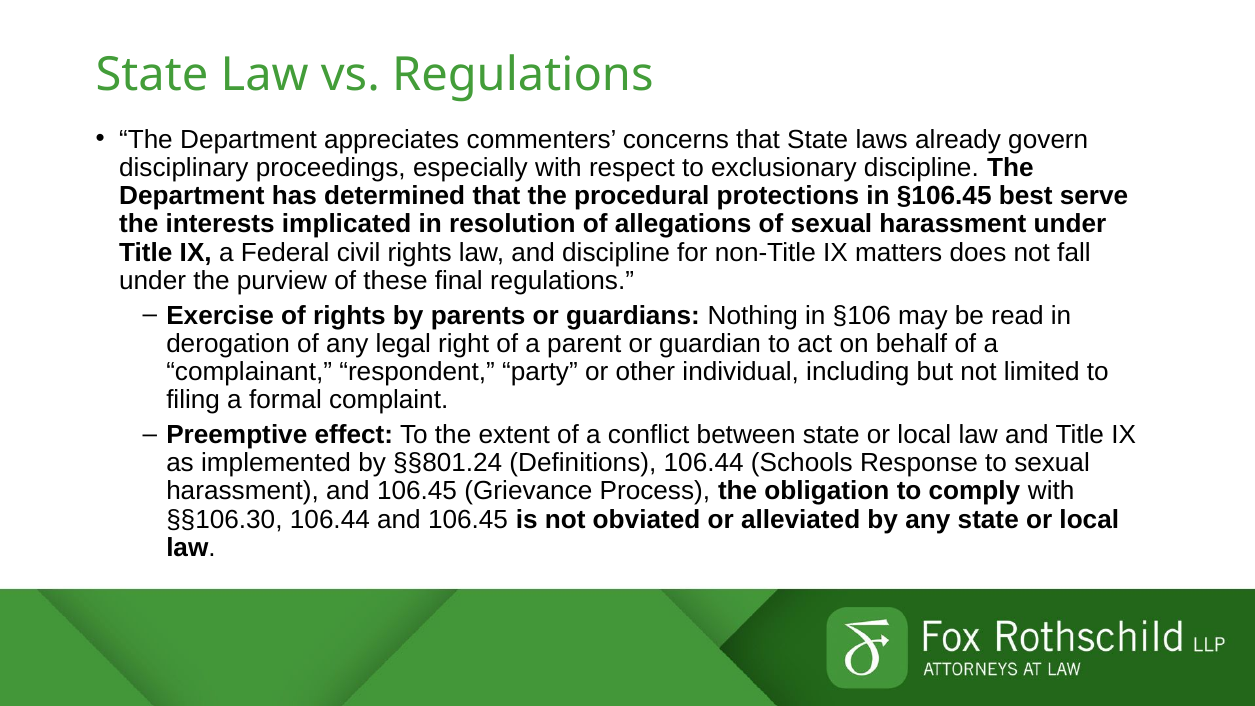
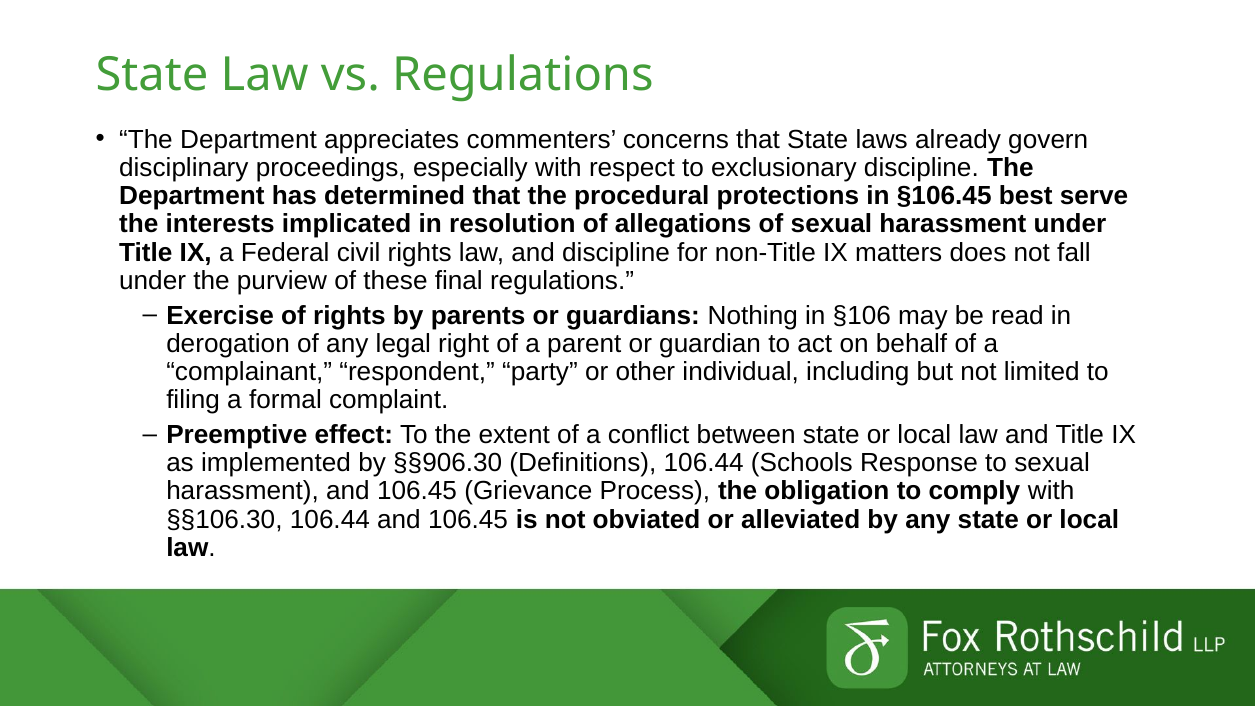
§§801.24: §§801.24 -> §§906.30 (448, 463)
